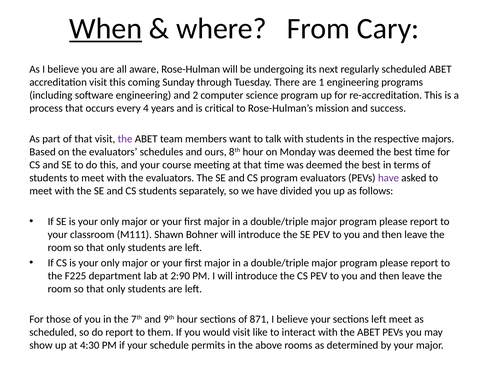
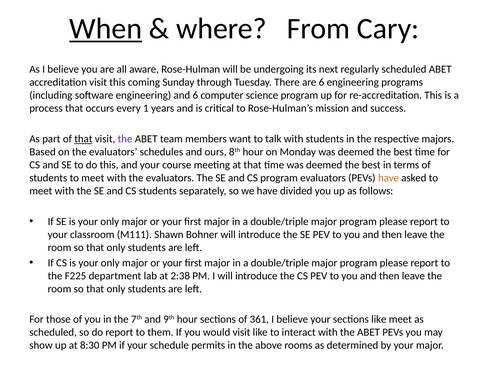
are 1: 1 -> 6 (321, 82)
and 2: 2 -> 6 (195, 95)
4: 4 -> 1 (146, 108)
that underline: none -> present (83, 139)
have colour: purple -> orange (388, 178)
2:90: 2:90 -> 2:38 (180, 276)
871: 871 -> 361 (259, 319)
sections left: left -> like (379, 319)
4:30: 4:30 -> 8:30 (90, 345)
